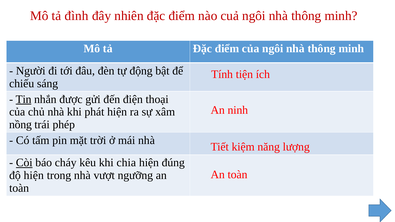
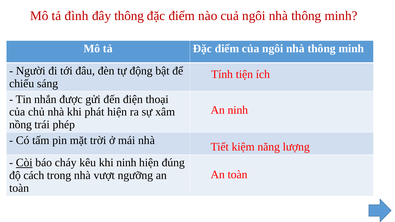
đây nhiên: nhiên -> thông (129, 16)
Tin underline: present -> none (24, 99)
khi chia: chia -> ninh (126, 163)
độ hiện: hiện -> cách (34, 176)
